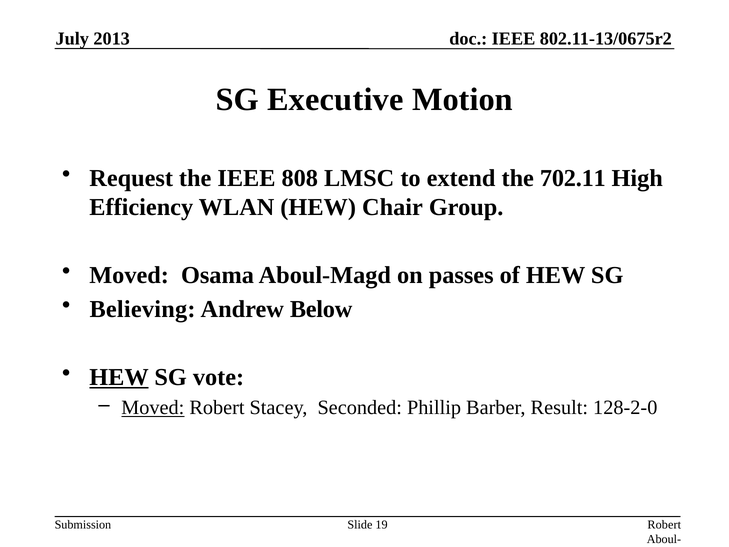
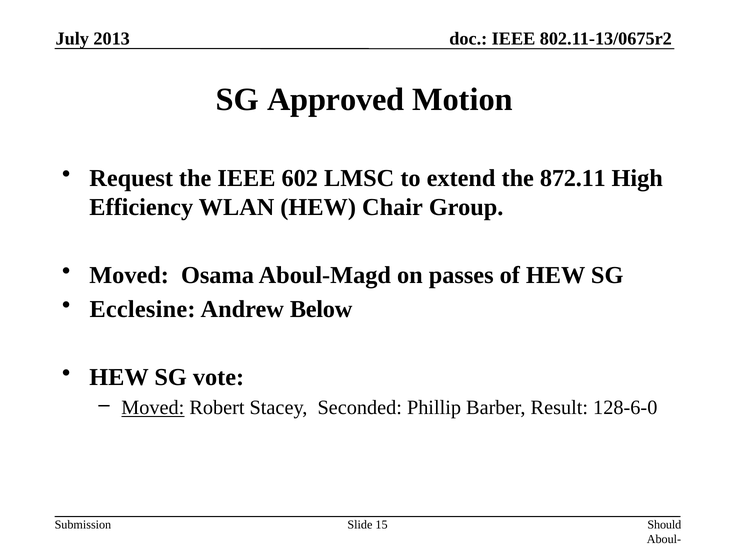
Executive: Executive -> Approved (336, 99)
808: 808 -> 602 (300, 178)
702.11: 702.11 -> 872.11 (573, 178)
Believing: Believing -> Ecclesine (143, 309)
HEW underline: present -> none (119, 377)
128-2-0: 128-2-0 -> 128-6-0 (625, 408)
19: 19 -> 15 (382, 524)
Robert: Robert -> Should (664, 524)
